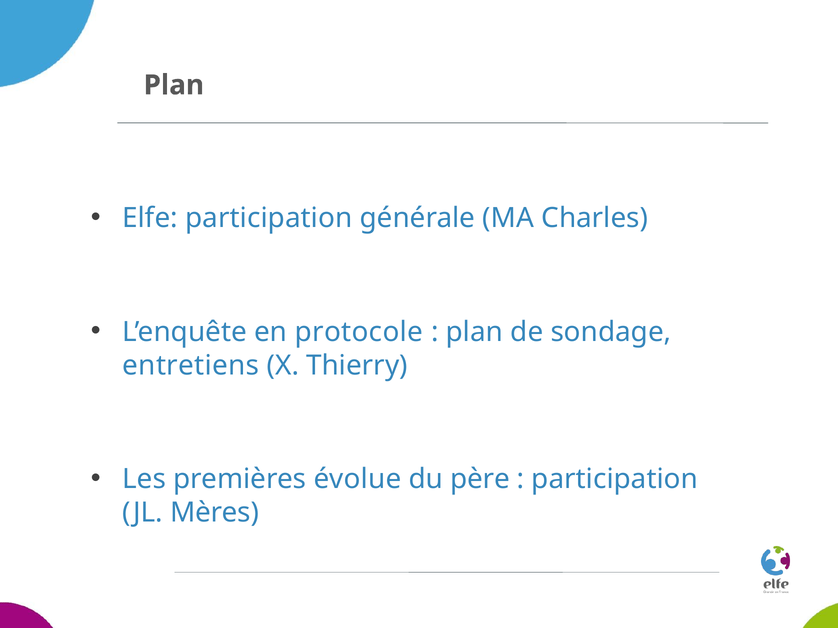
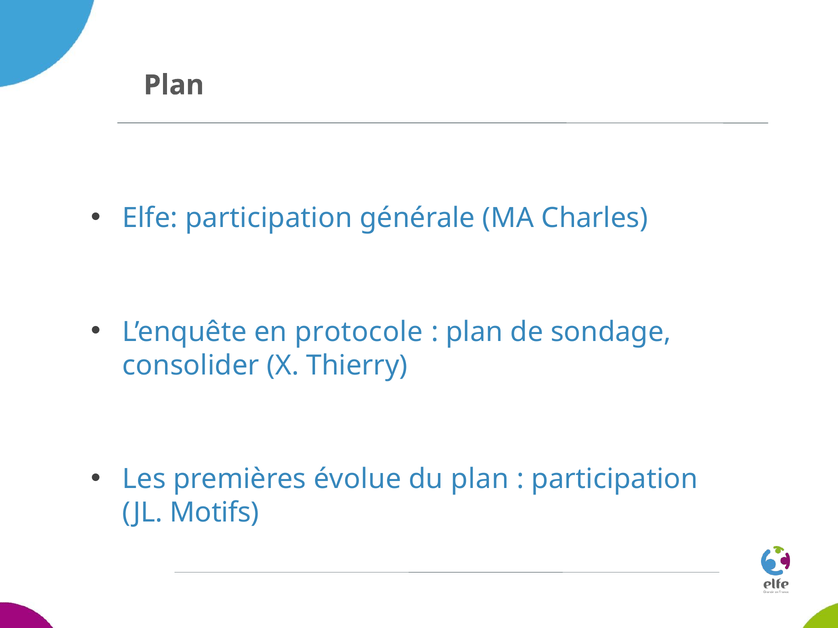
entretiens: entretiens -> consolider (191, 366)
du père: père -> plan (480, 479)
Mères: Mères -> Motifs (215, 513)
